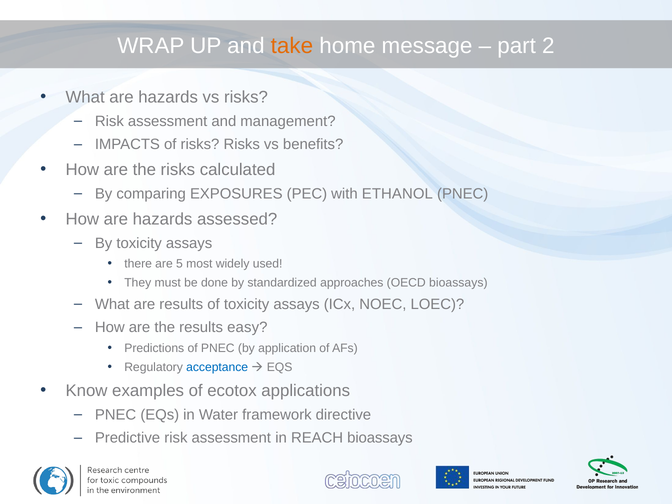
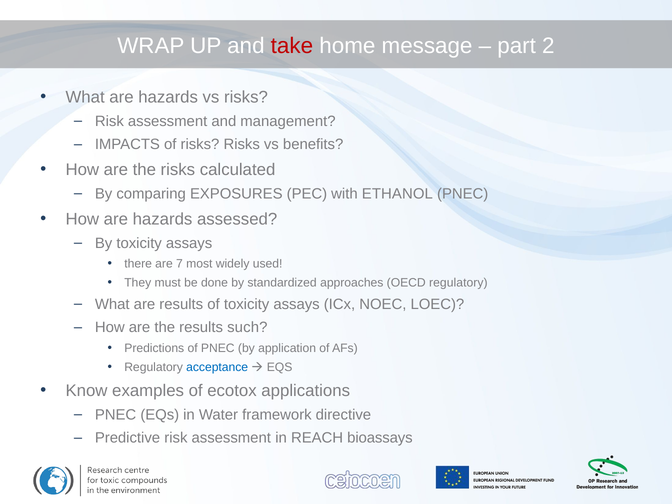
take colour: orange -> red (292, 46)
5: 5 -> 7 (179, 264)
OECD bioassays: bioassays -> regulatory (458, 283)
easy: easy -> such (247, 328)
